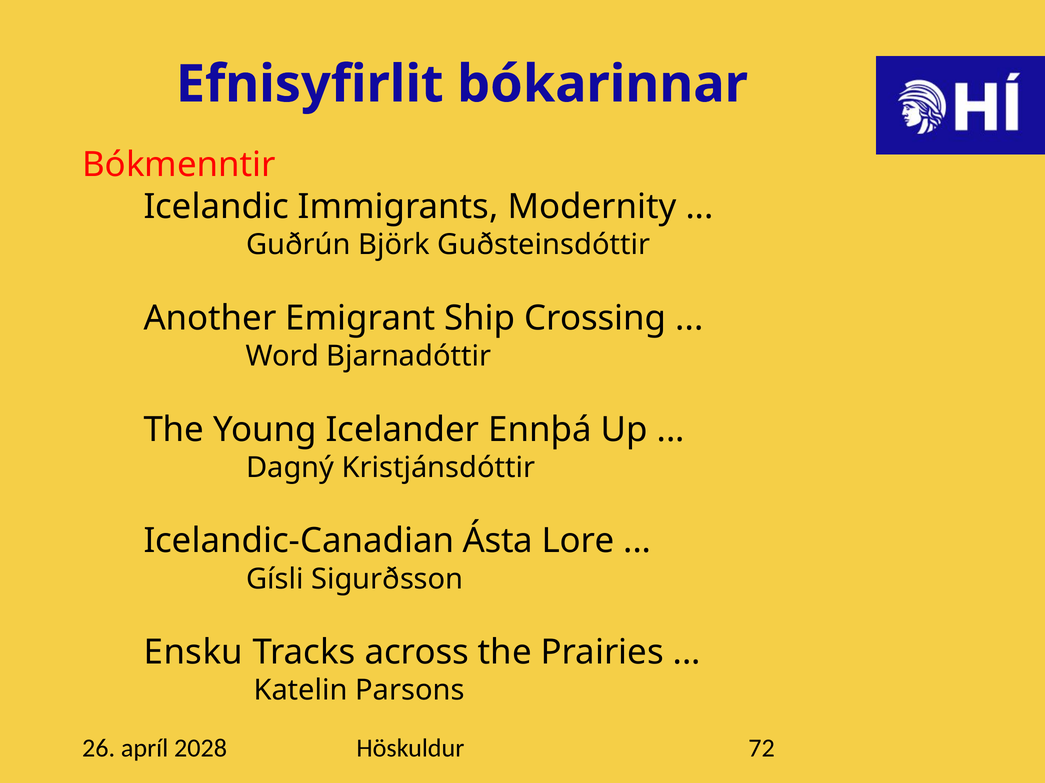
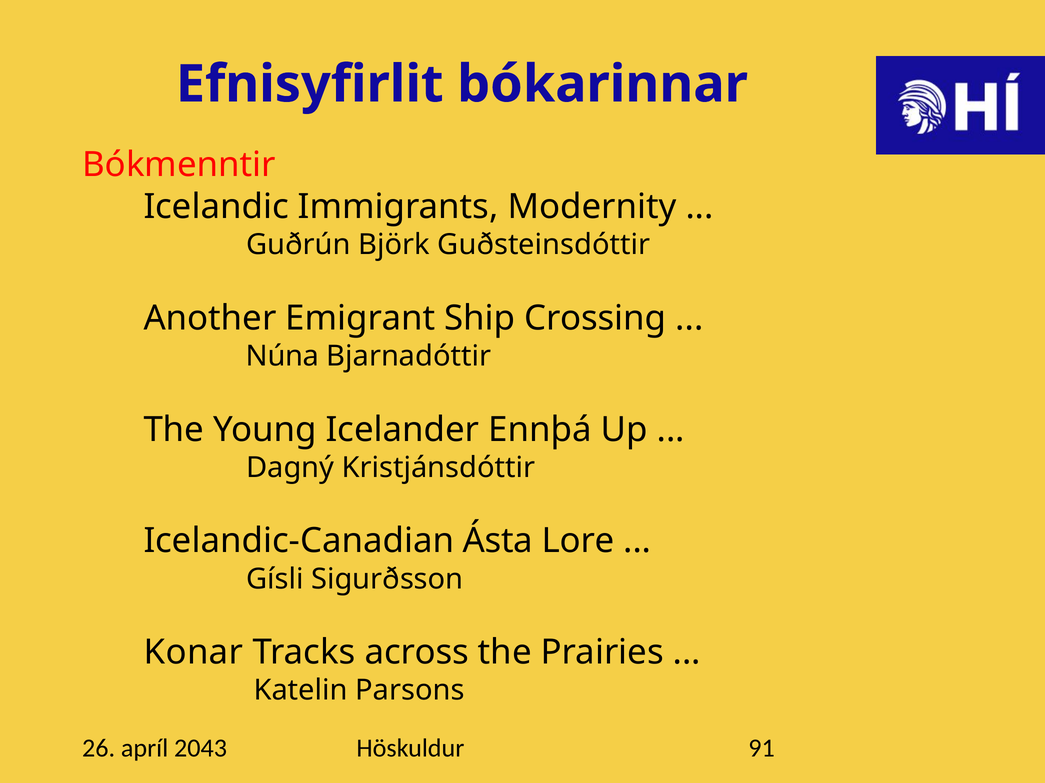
Word: Word -> Núna (282, 356)
Ensku: Ensku -> Konar (193, 653)
2028: 2028 -> 2043 (201, 749)
72: 72 -> 91 (762, 749)
